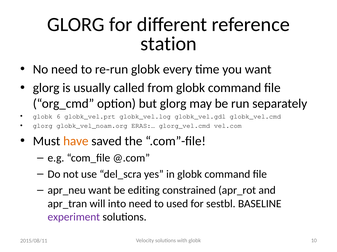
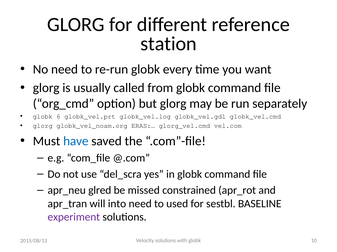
have colour: orange -> blue (76, 141)
apr_neu want: want -> glred (100, 191)
editing: editing -> missed (144, 191)
